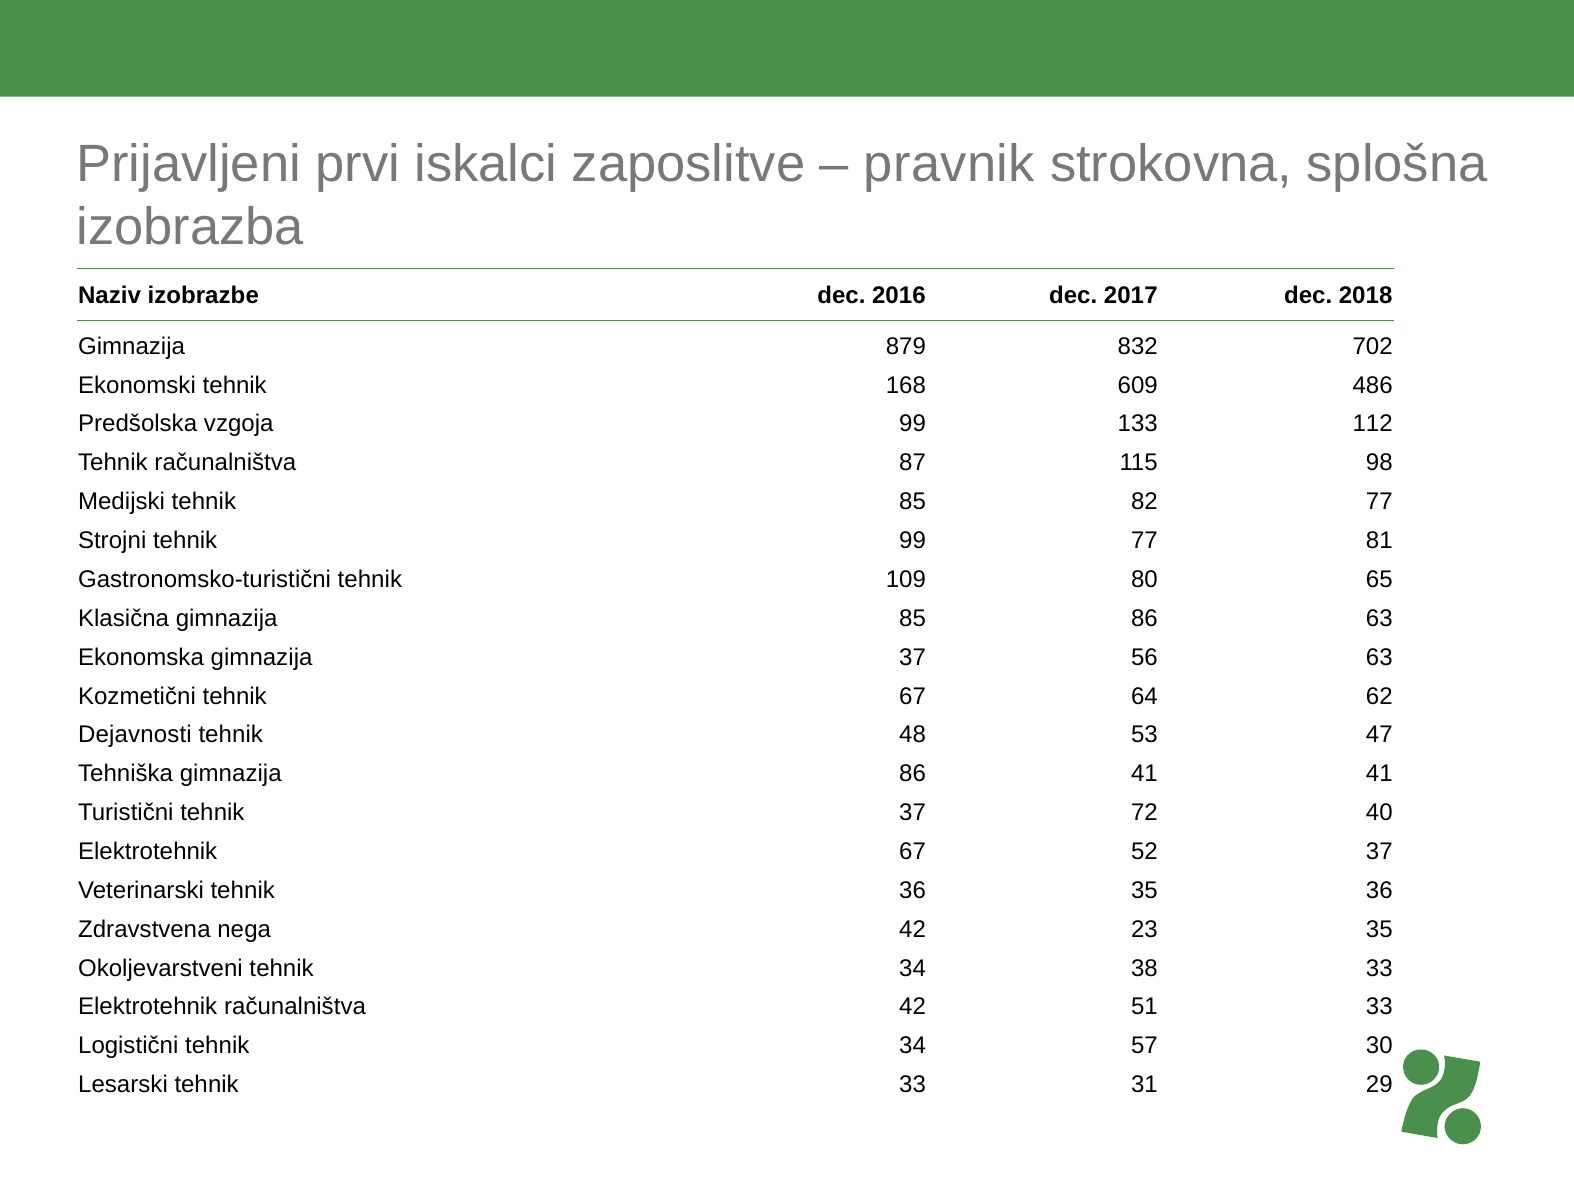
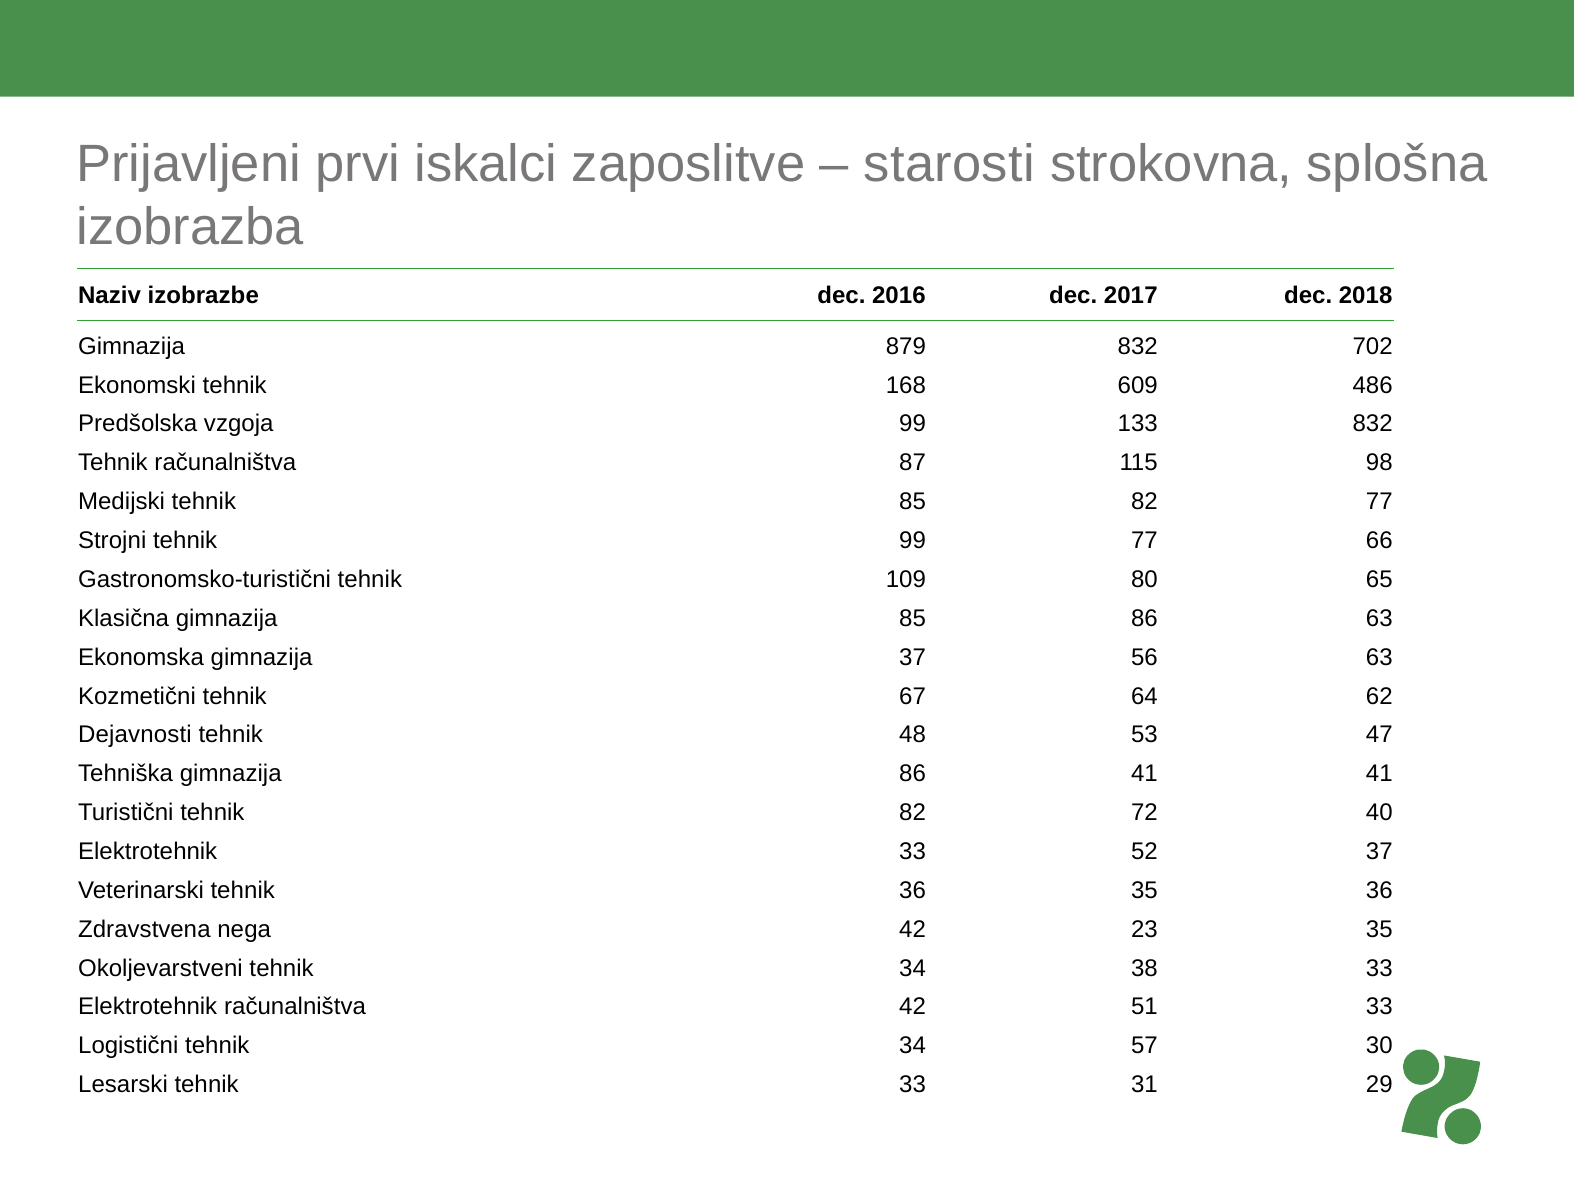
pravnik: pravnik -> starosti (949, 164)
133 112: 112 -> 832 (1373, 424)
81: 81 -> 66 (1379, 540)
tehnik 37: 37 -> 82 (913, 812)
Elektrotehnik 67: 67 -> 33 (913, 851)
